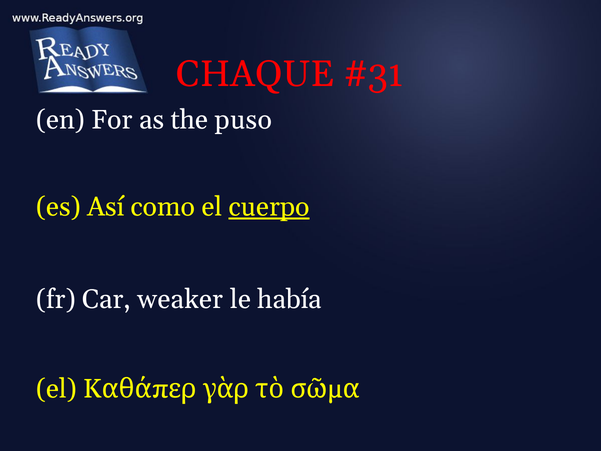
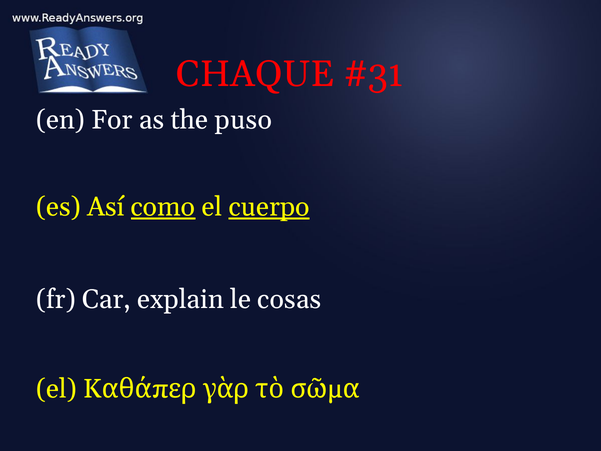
como underline: none -> present (163, 207)
weaker: weaker -> explain (181, 299)
había: había -> cosas (289, 299)
